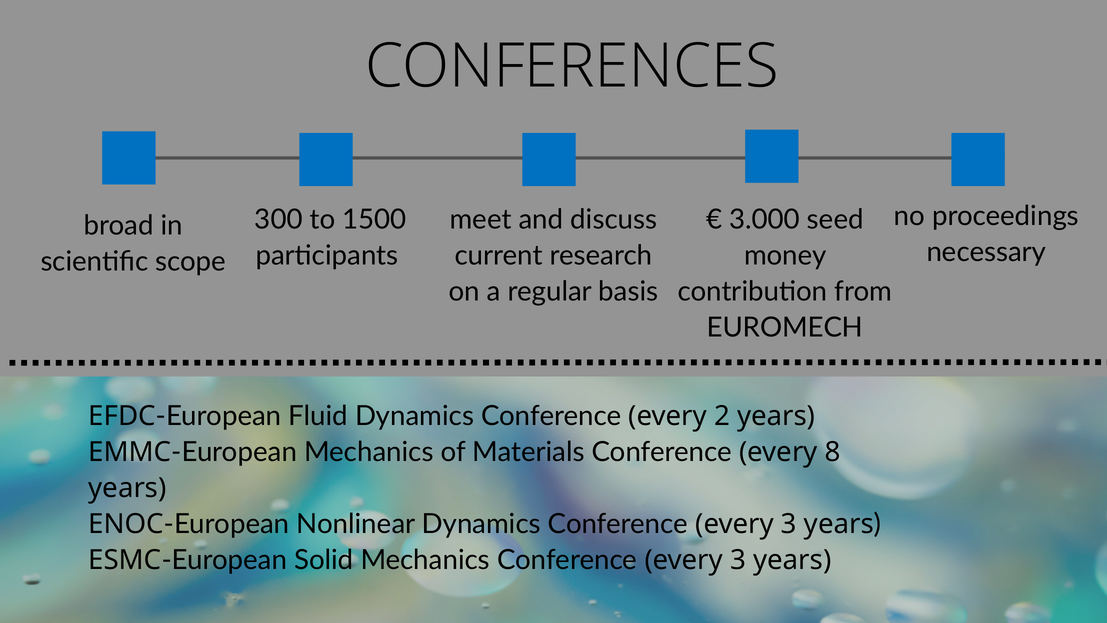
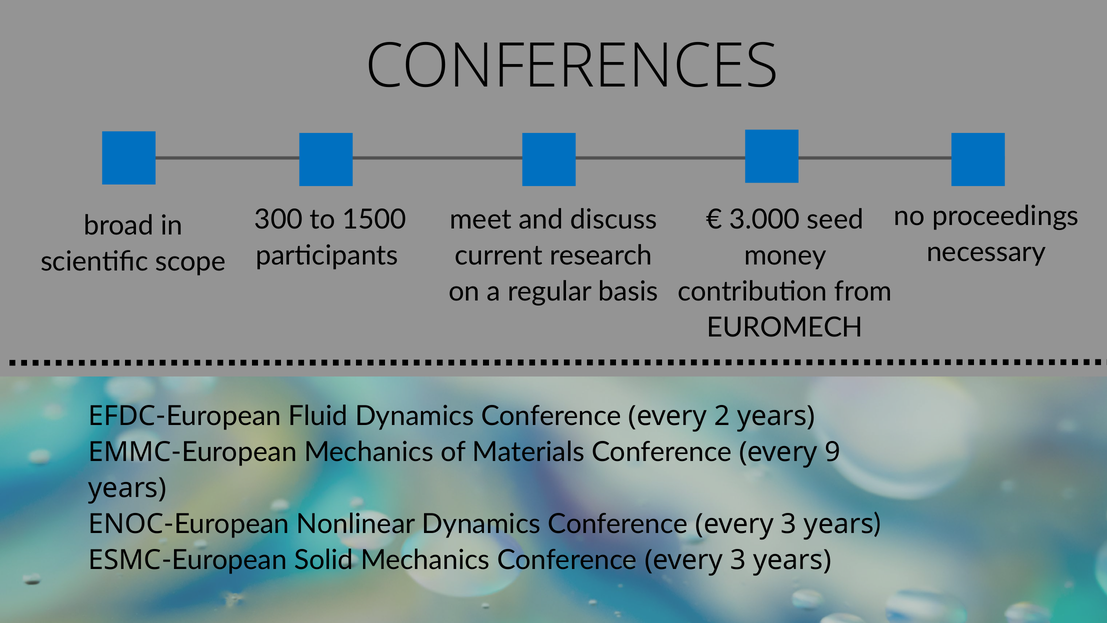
8: 8 -> 9 (833, 452)
